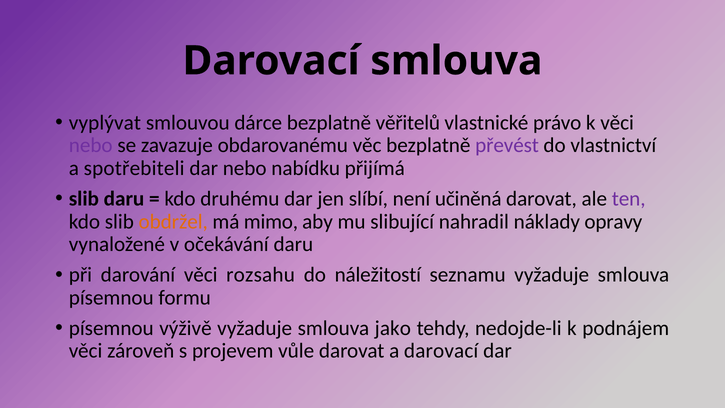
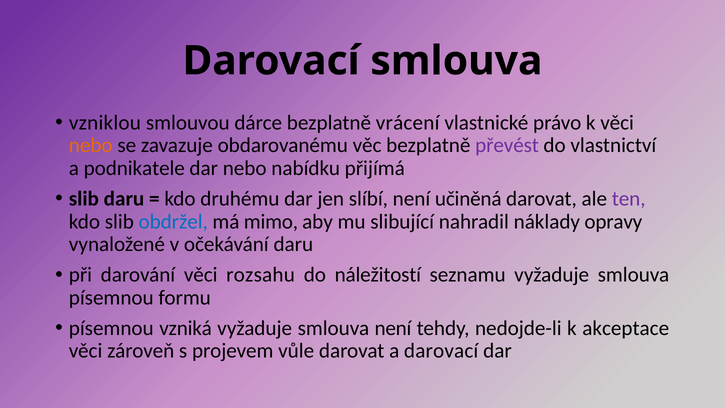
vyplývat: vyplývat -> vzniklou (105, 123)
věřitelů: věřitelů -> vrácení (408, 123)
nebo colour: purple -> orange (91, 145)
spotřebiteli: spotřebiteli -> podnikatele (134, 168)
obdržel colour: orange -> blue (173, 222)
výživě: výživě -> vzniká (186, 328)
smlouva jako: jako -> není (393, 328)
podnájem: podnájem -> akceptace (626, 328)
